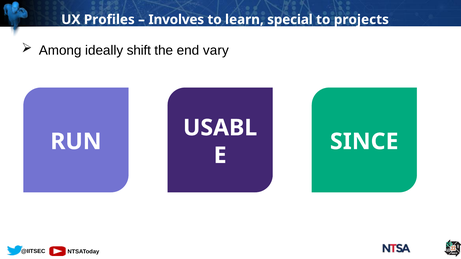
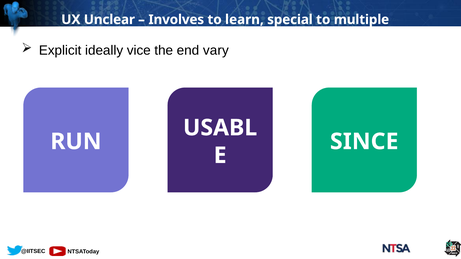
Profiles: Profiles -> Unclear (109, 20)
projects: projects -> multiple (361, 20)
Among: Among -> Explicit (60, 50)
shift: shift -> vice (139, 50)
